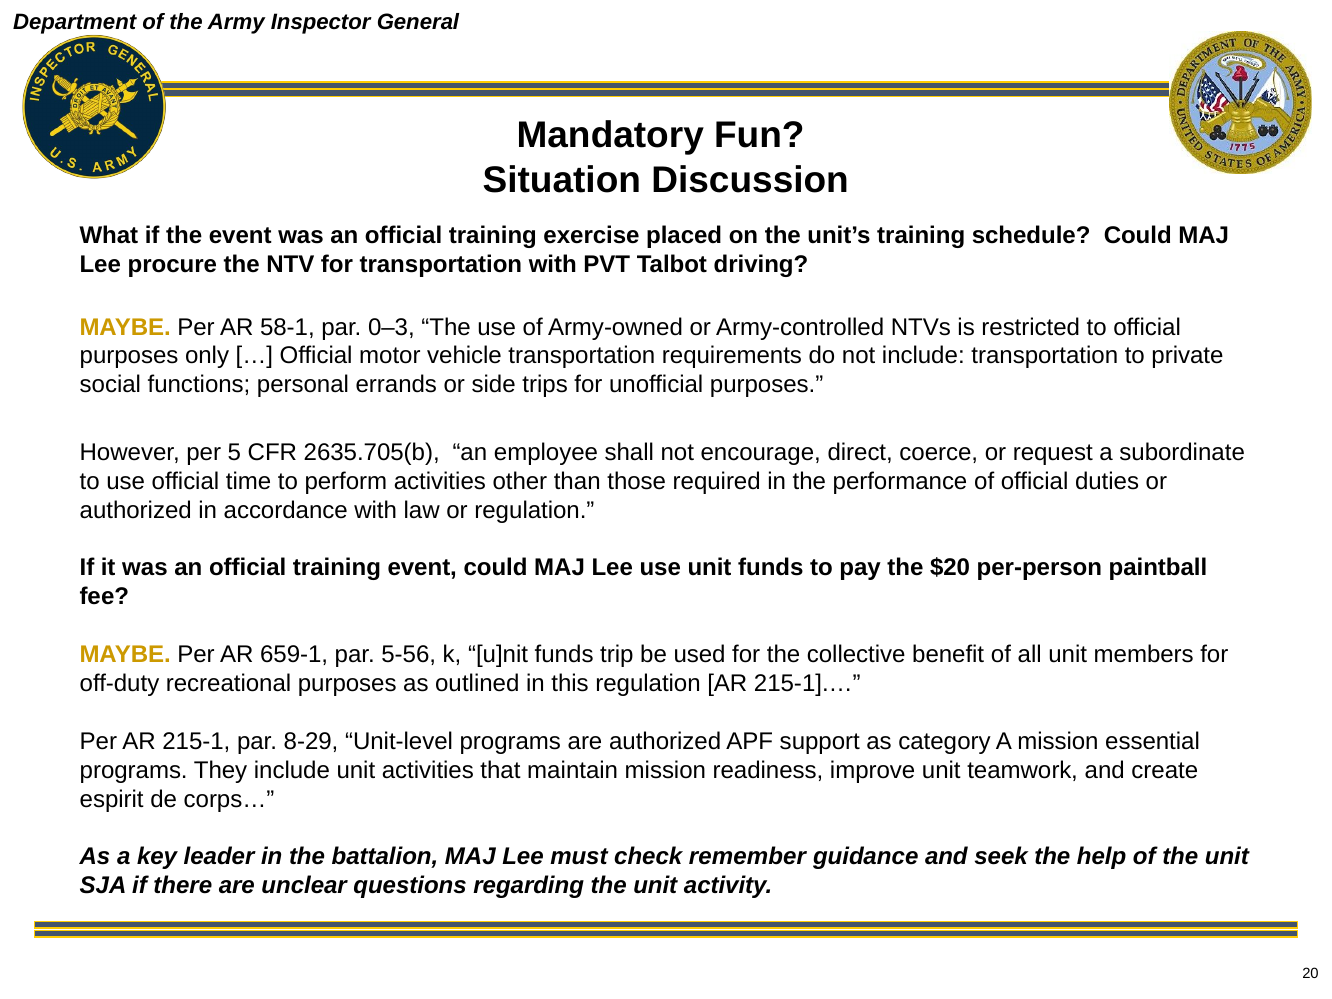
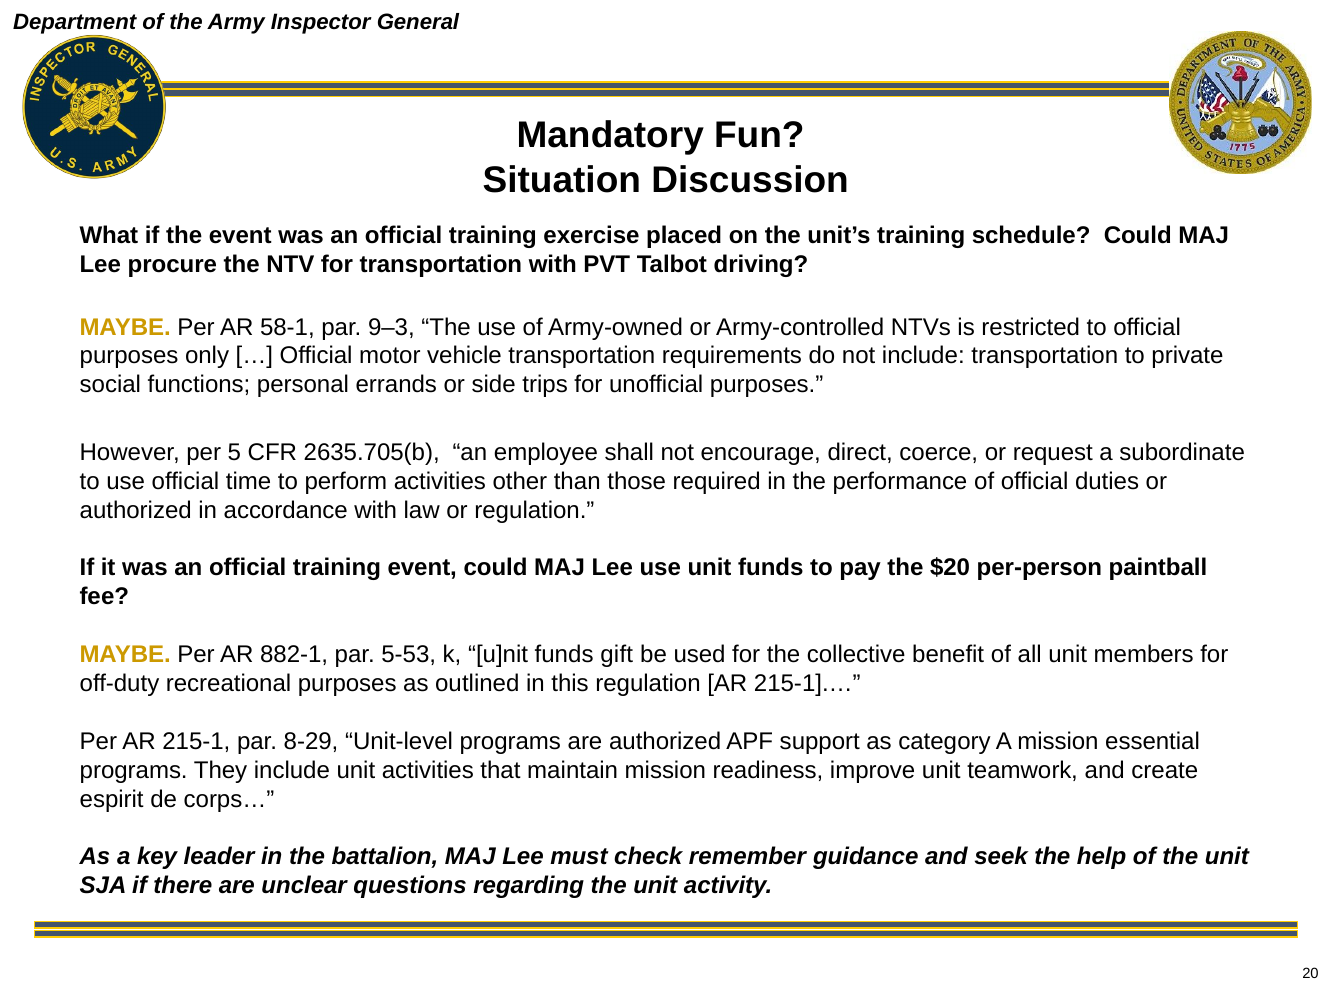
0–3: 0–3 -> 9–3 (391, 327)
659-1: 659-1 -> 882-1 (294, 655)
5-56: 5-56 -> 5-53 (409, 655)
trip: trip -> gift (617, 655)
